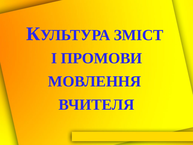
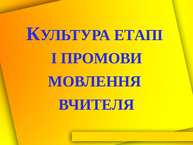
ЗМІСТ: ЗМІСТ -> ЕТАПІ (139, 35)
